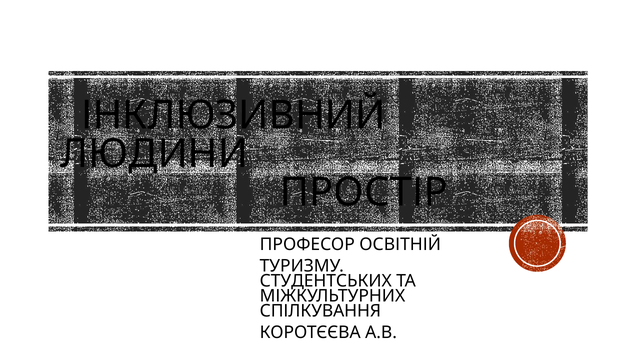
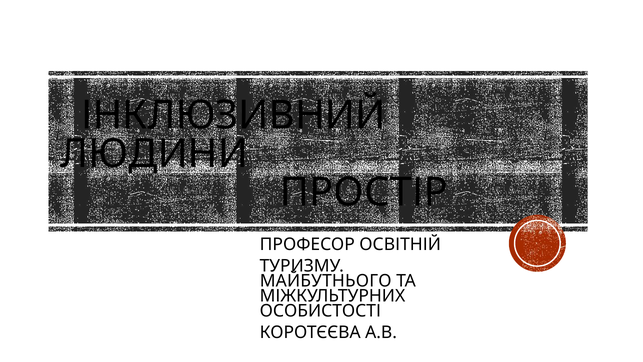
СТУДЕНТСЬКИХ: СТУДЕНТСЬКИХ -> МАЙБУТНЬОГО (326, 281)
СПІЛКУВАННЯ: СПІЛКУВАННЯ -> ОСОБИСТОСТІ (320, 311)
